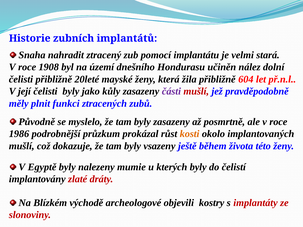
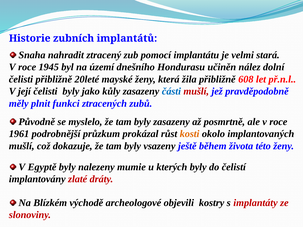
1908: 1908 -> 1945 (49, 67)
604: 604 -> 608 (246, 79)
části colour: purple -> blue (171, 91)
1986: 1986 -> 1961 (19, 134)
